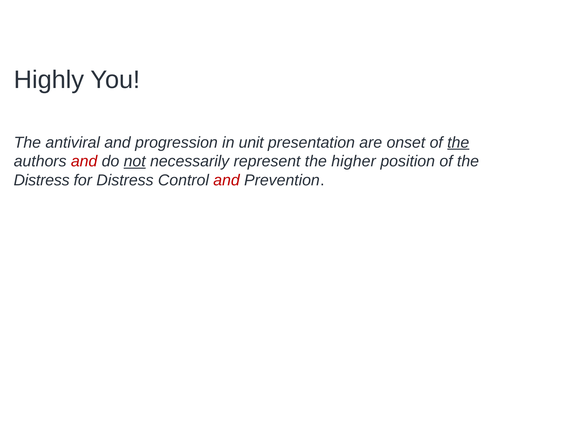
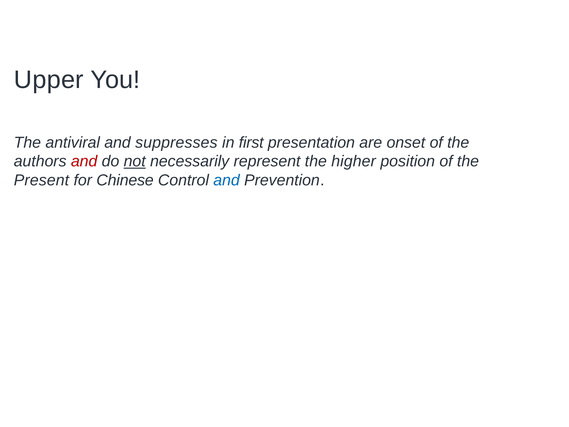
Highly: Highly -> Upper (49, 80)
progression: progression -> suppresses (176, 142)
unit: unit -> first (251, 142)
the underline: present -> none (458, 142)
Distress: Distress -> Present (41, 180)
for Distress: Distress -> Chinese (125, 180)
and colour: red -> blue (227, 180)
